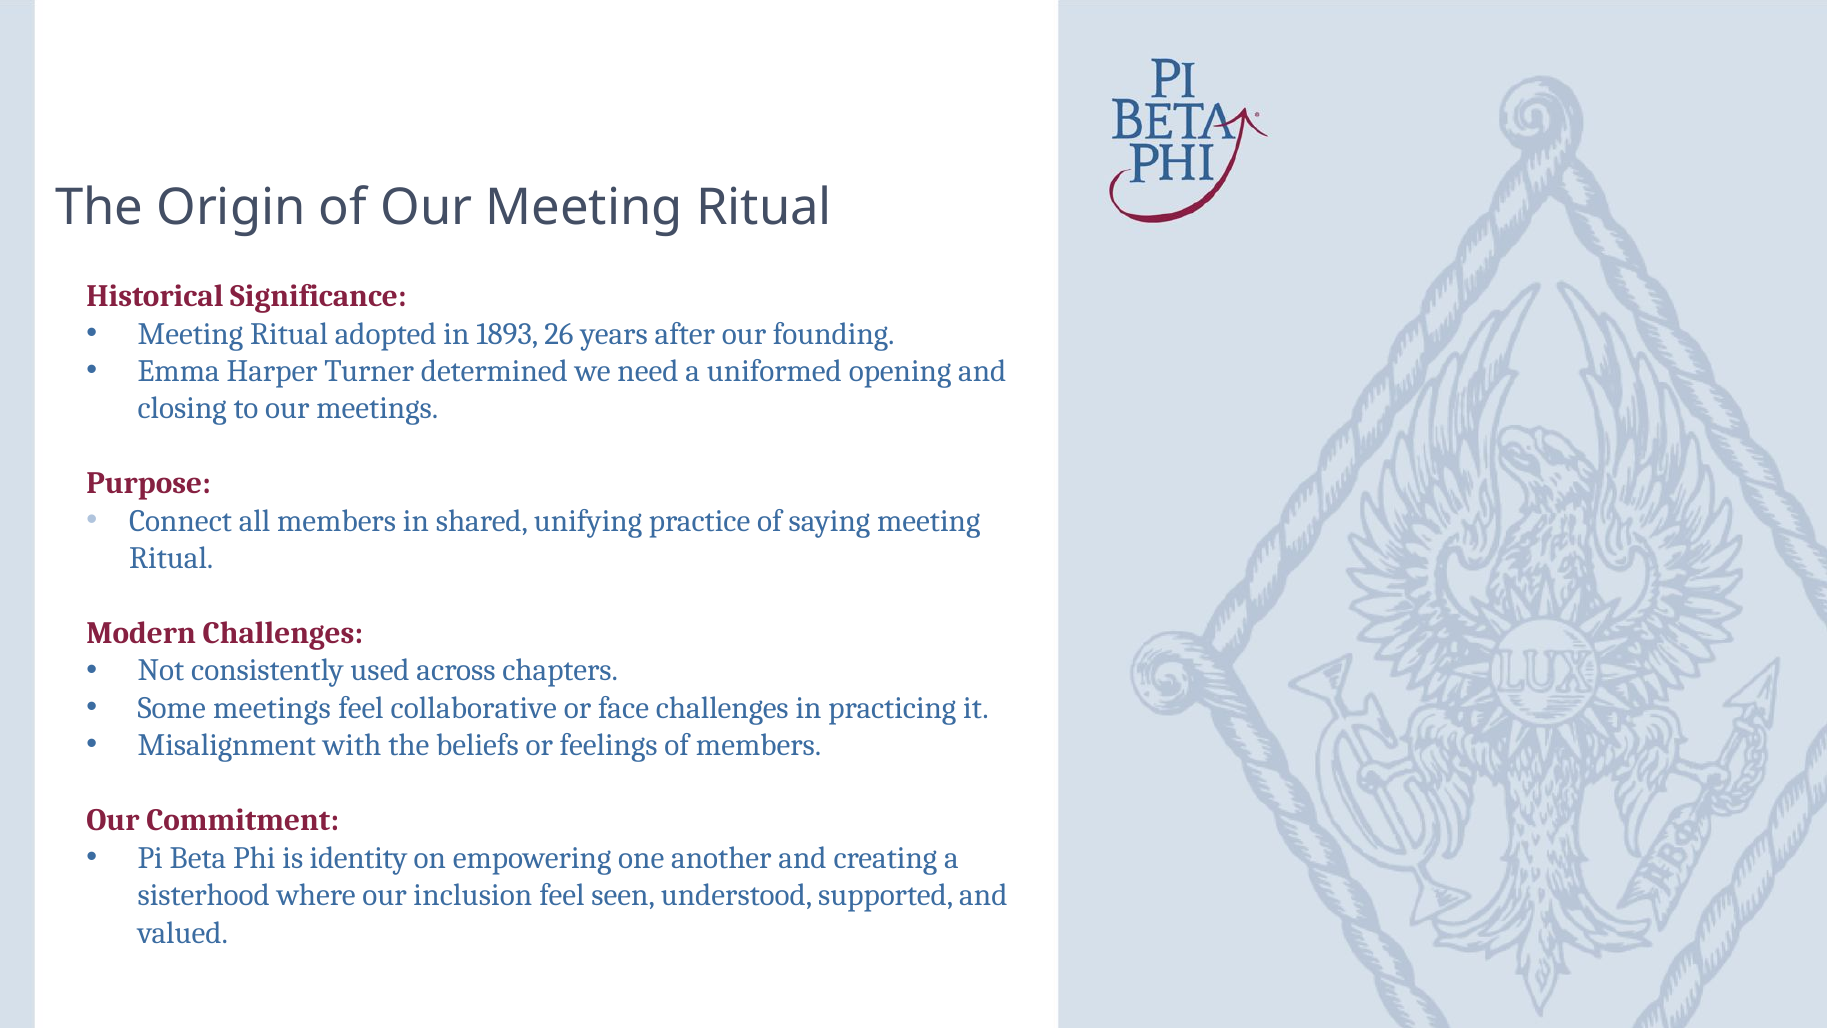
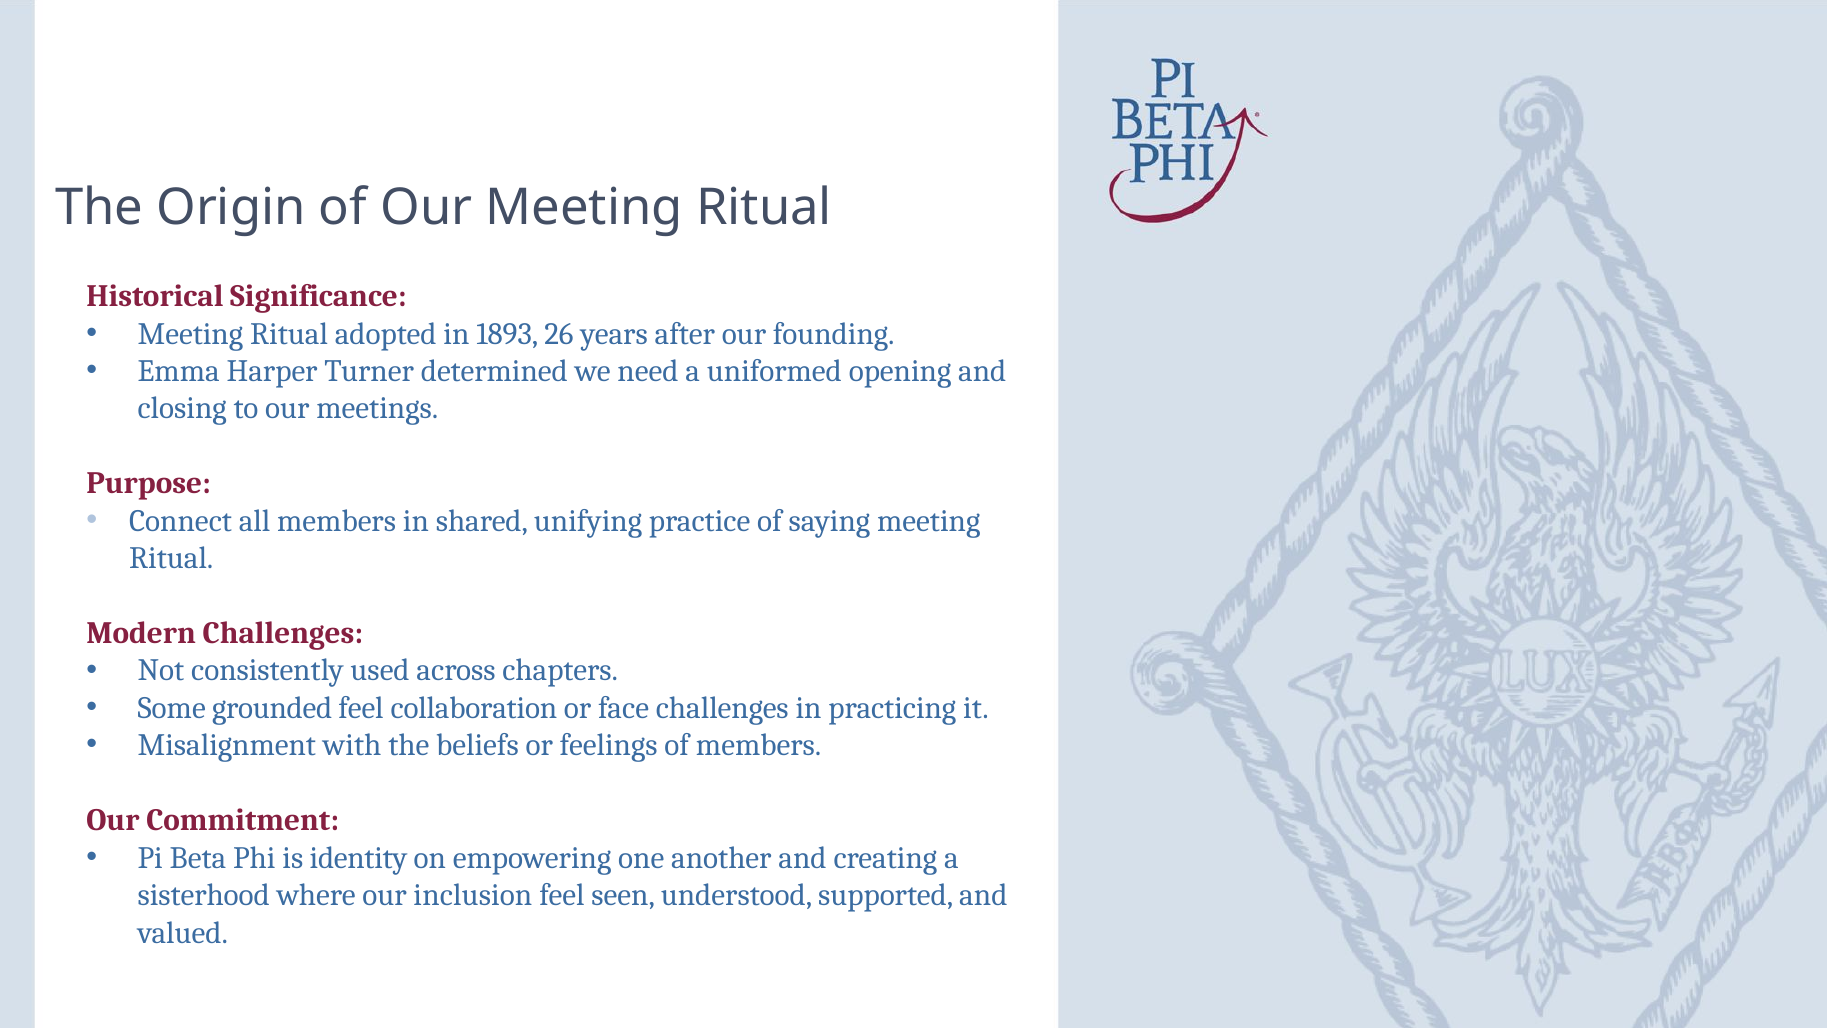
Some meetings: meetings -> grounded (272, 708)
collaborative: collaborative -> collaboration (474, 708)
